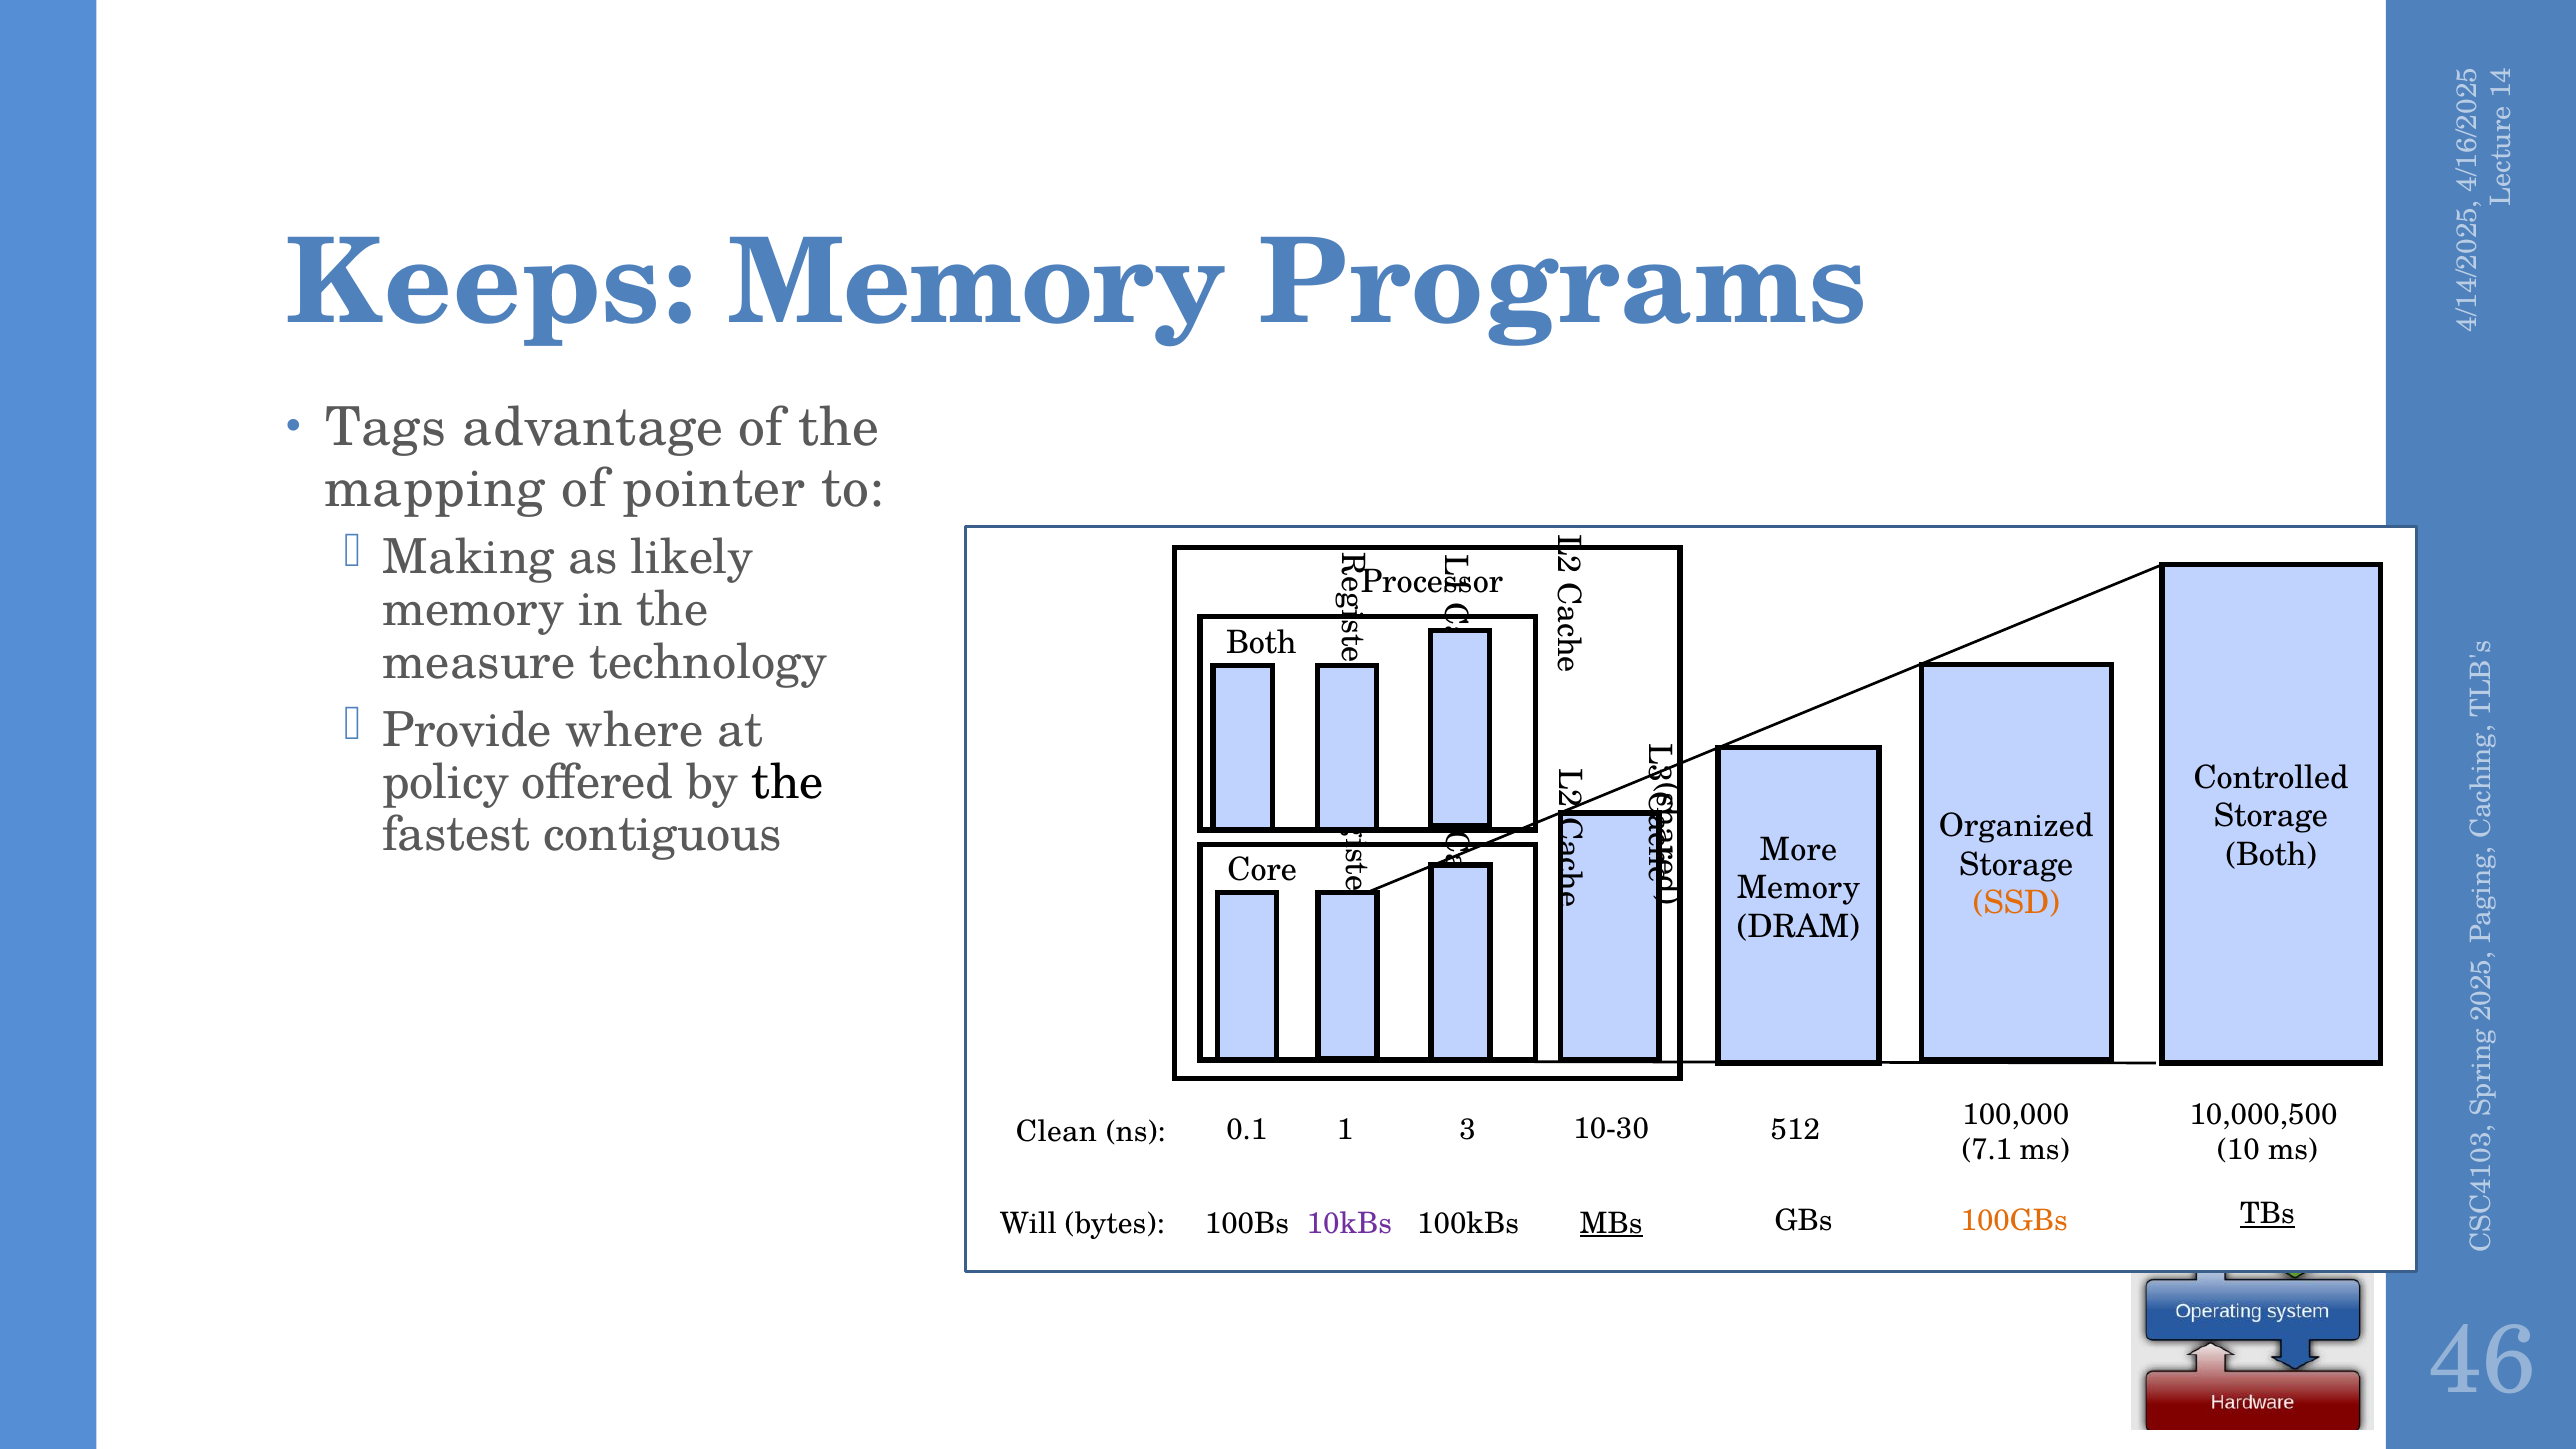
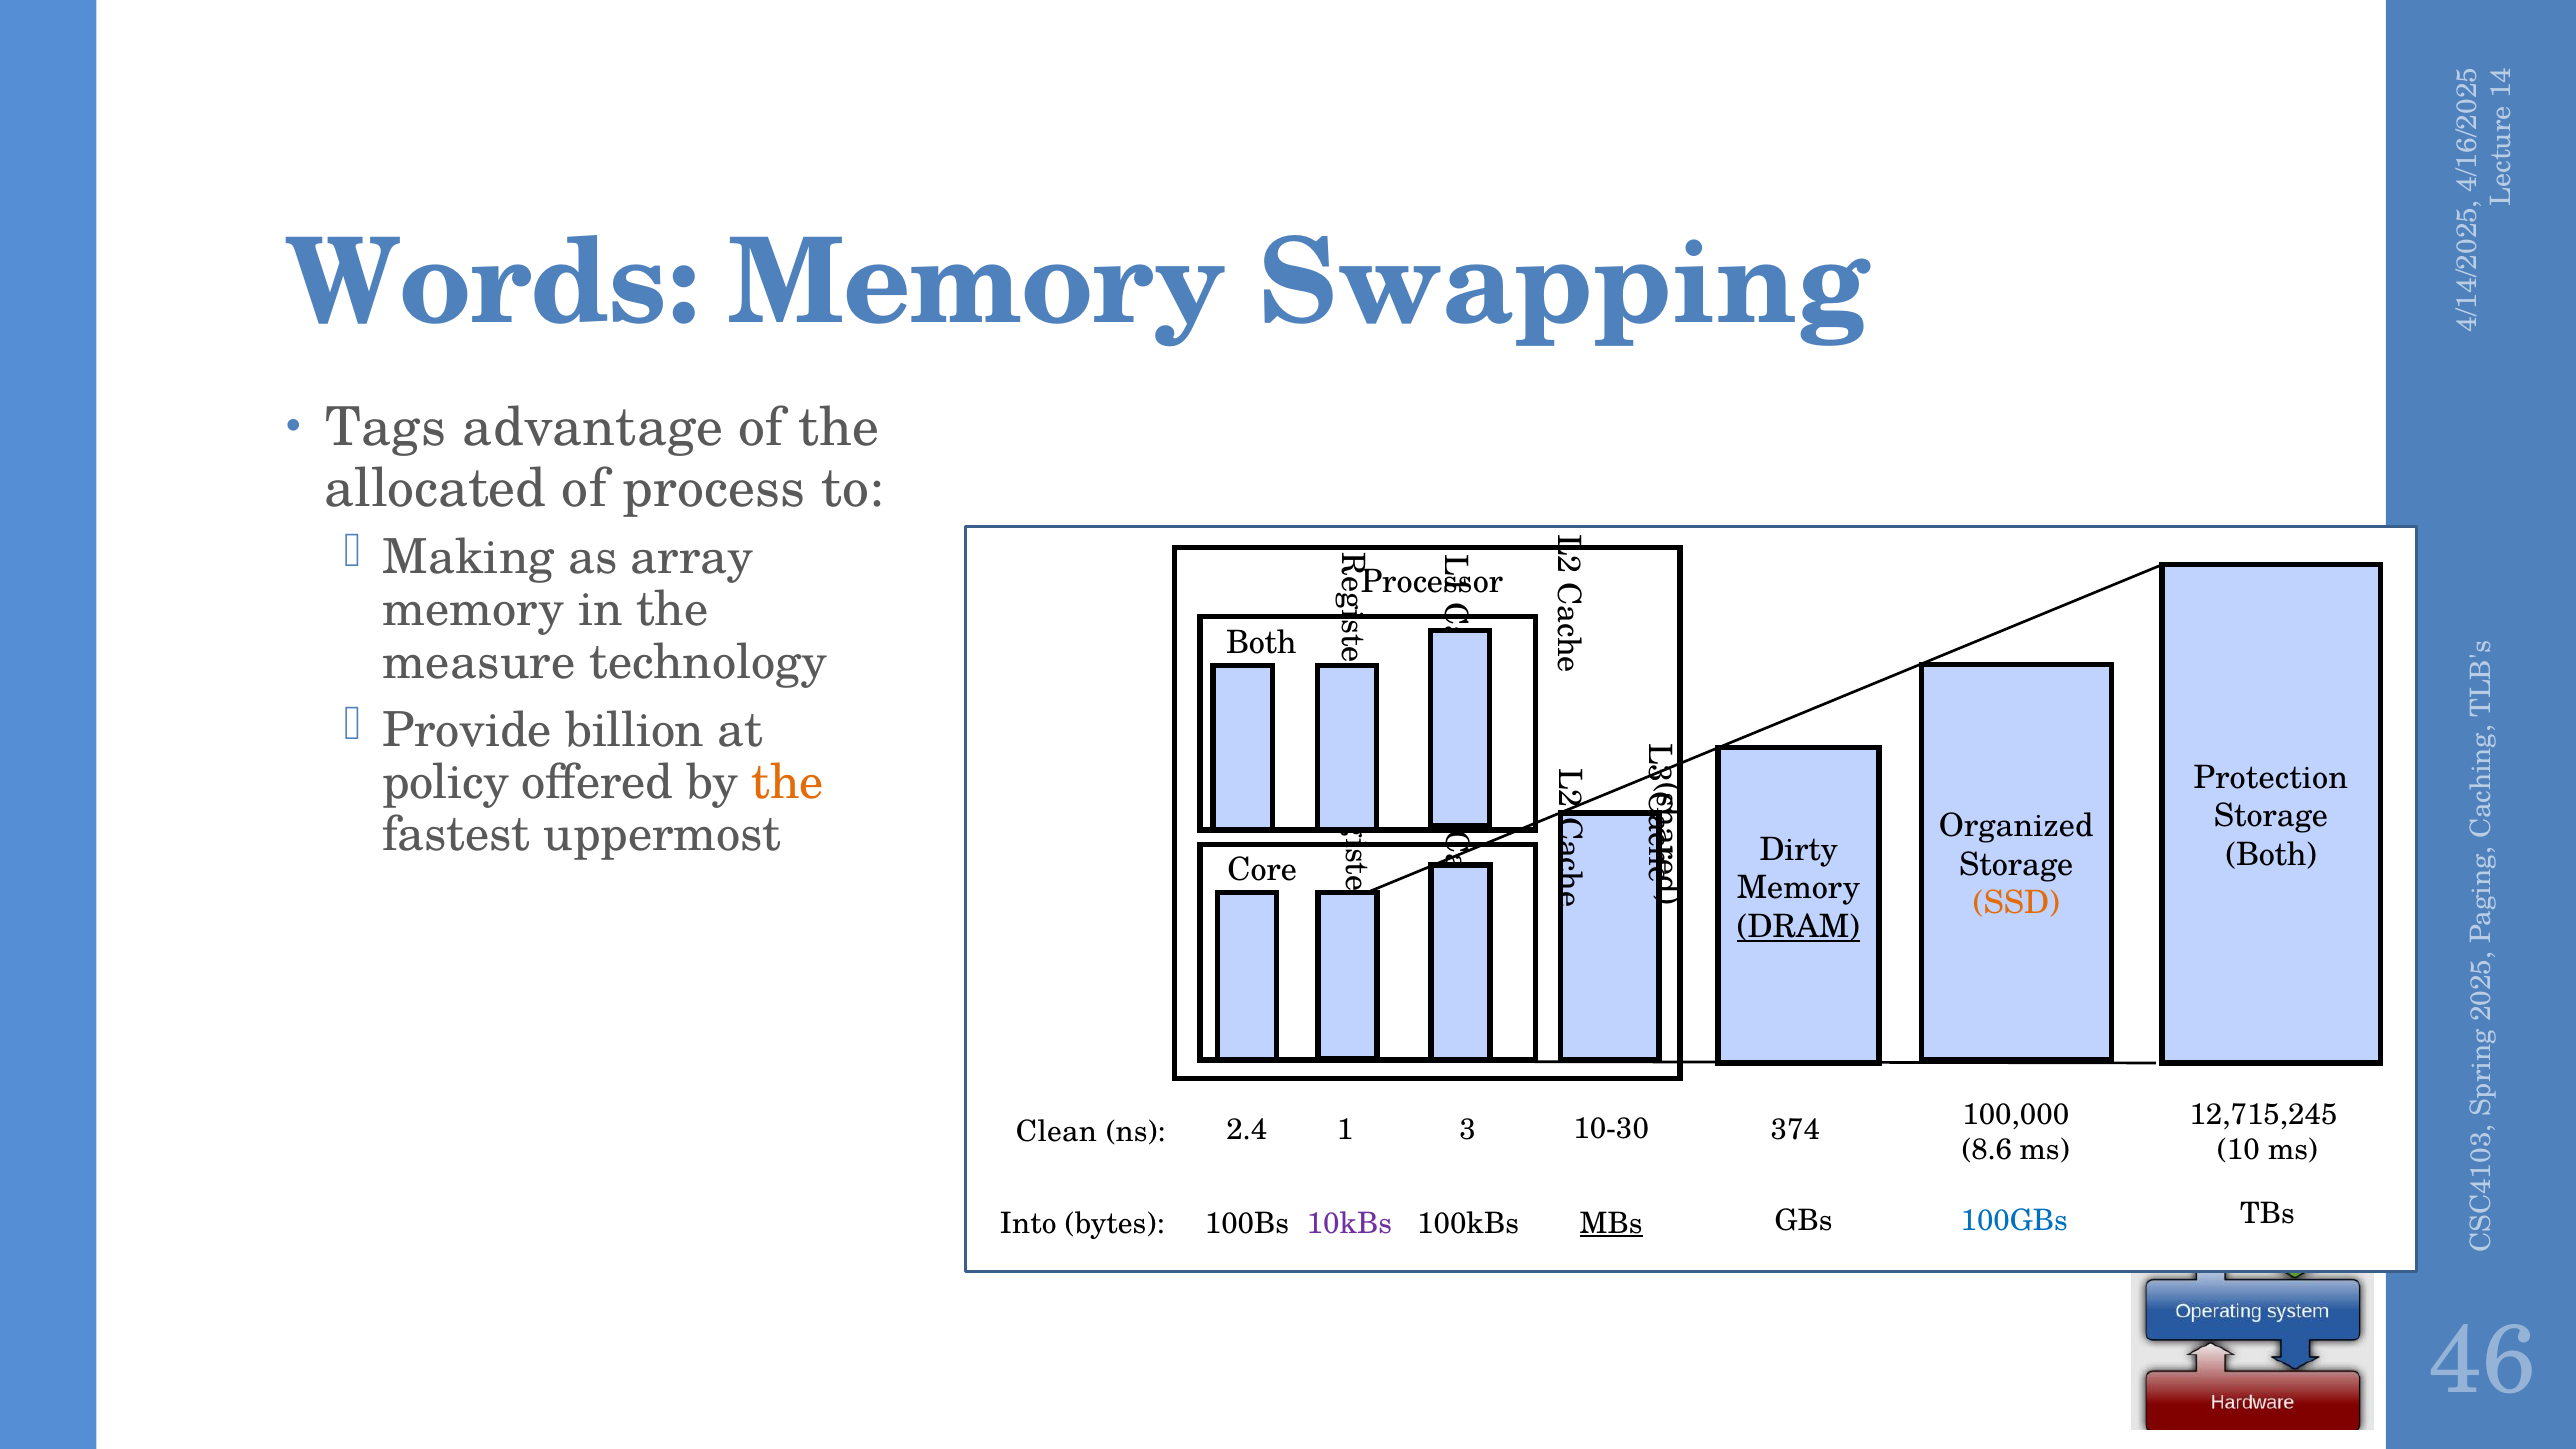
Keeps: Keeps -> Words (492, 283)
Programs: Programs -> Swapping (1564, 283)
mapping: mapping -> allocated (436, 489)
pointer: pointer -> process (714, 489)
likely: likely -> array (692, 558)
where: where -> billion (635, 730)
the colour: black -> orange (788, 783)
Controlled: Controlled -> Protection (2271, 777)
contiguous: contiguous -> uppermost (663, 835)
More: More -> Dirty (1799, 850)
DRAM underline: none -> present (1798, 927)
10,000,500: 10,000,500 -> 12,715,245 (2263, 1115)
0.1: 0.1 -> 2.4 (1247, 1130)
512: 512 -> 374 (1795, 1130)
7.1: 7.1 -> 8.6 (1987, 1150)
100GBs colour: orange -> blue (2014, 1221)
Will: Will -> Into (1028, 1223)
TBs underline: present -> none (2267, 1214)
